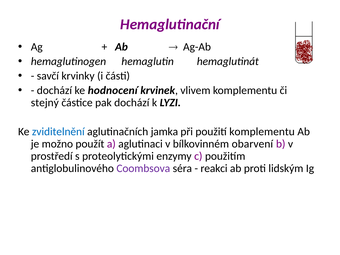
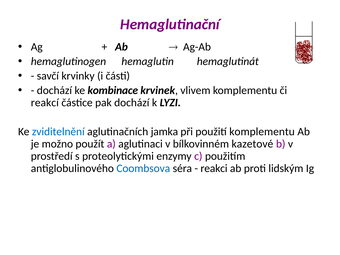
hodnocení: hodnocení -> kombinace (113, 90)
stejný: stejný -> reakcí (45, 103)
obarvení: obarvení -> kazetové (252, 144)
Coombsova colour: purple -> blue (143, 168)
